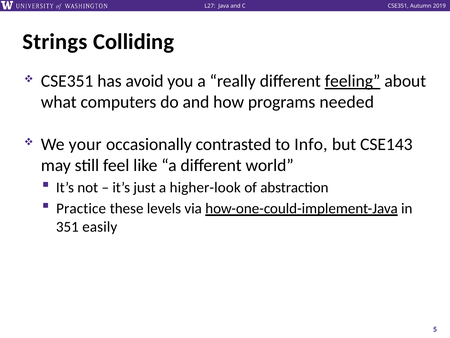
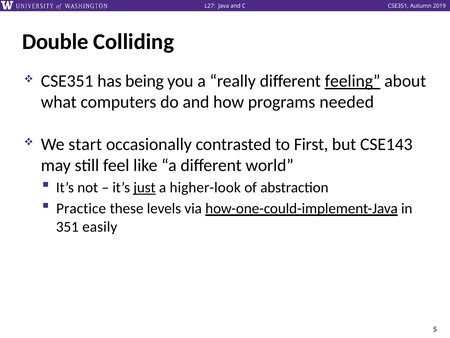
Strings: Strings -> Double (55, 42)
avoid: avoid -> being (145, 81)
your: your -> start (85, 144)
Info: Info -> First (311, 144)
just underline: none -> present (144, 187)
